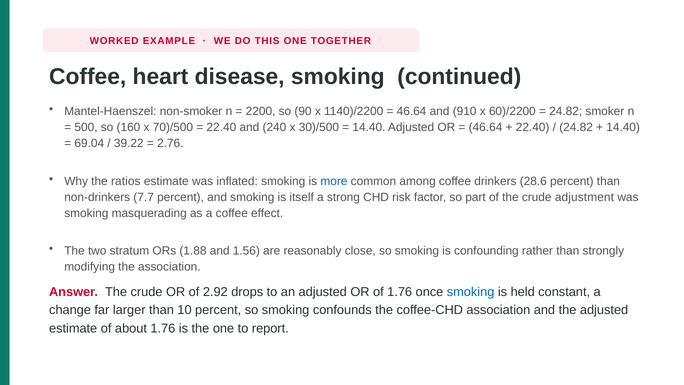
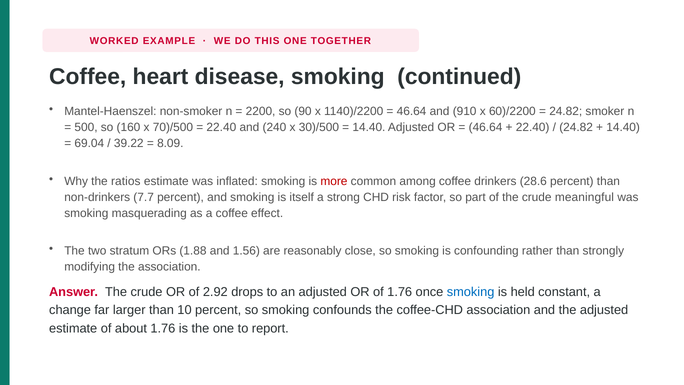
2.76: 2.76 -> 8.09 (170, 143)
more colour: blue -> red (334, 181)
adjustment: adjustment -> meaningful (584, 197)
